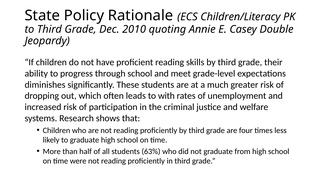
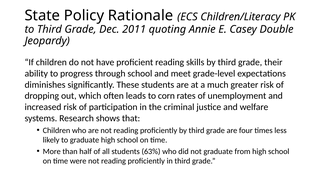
2010: 2010 -> 2011 (134, 29)
with: with -> corn (166, 96)
